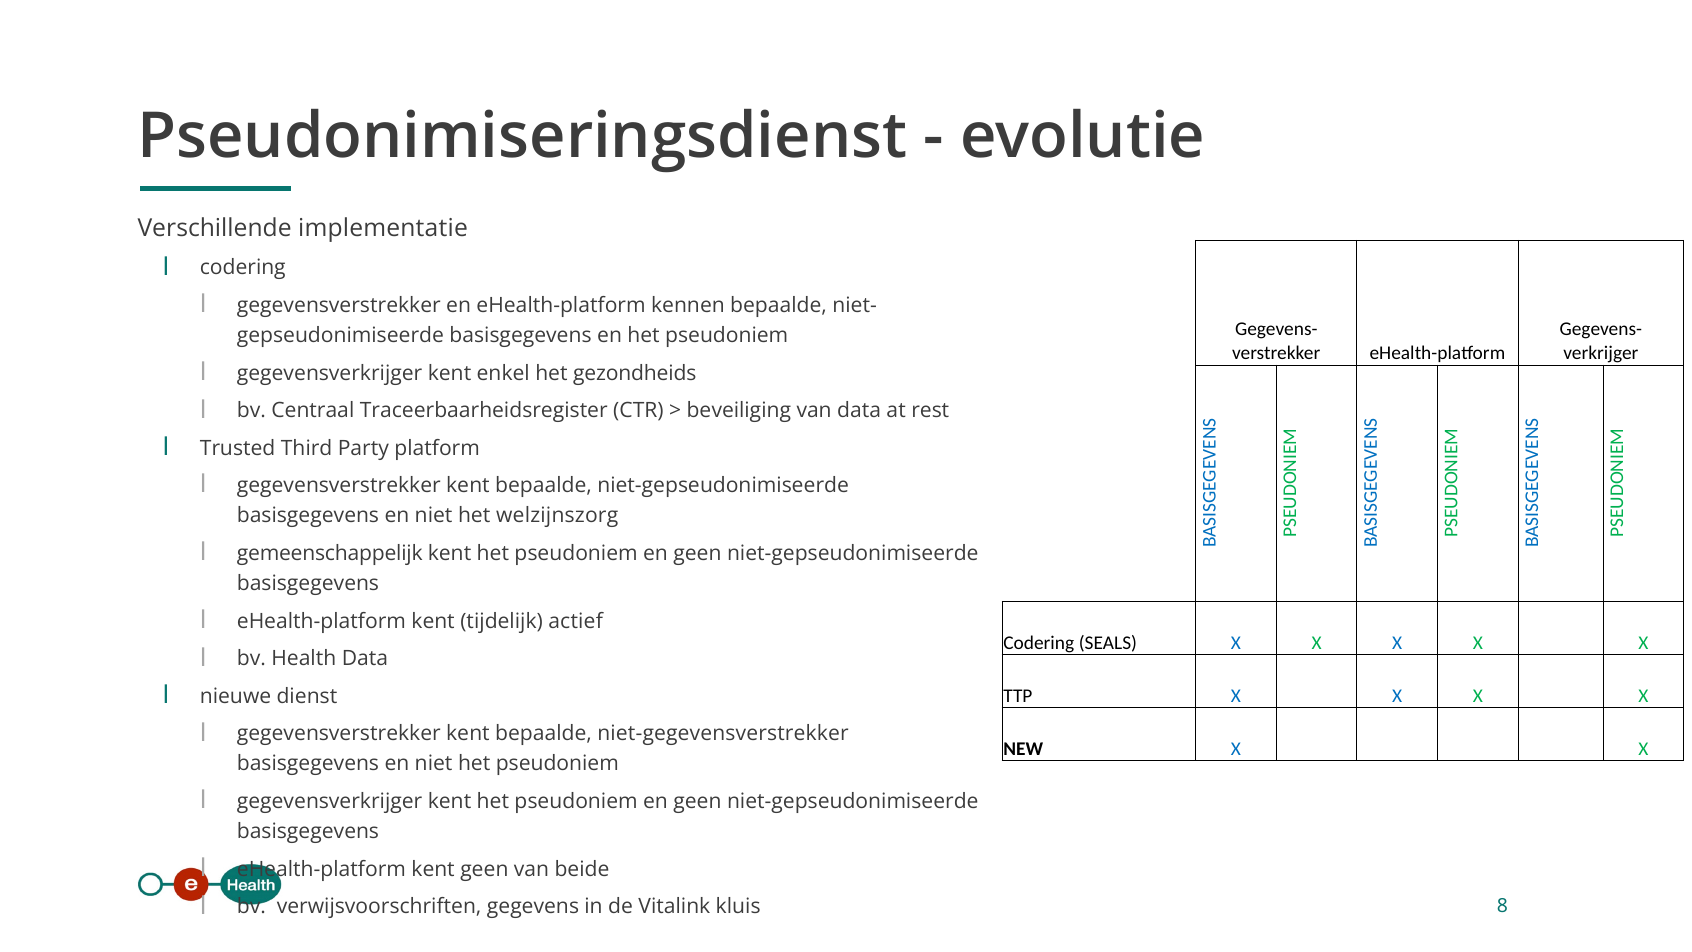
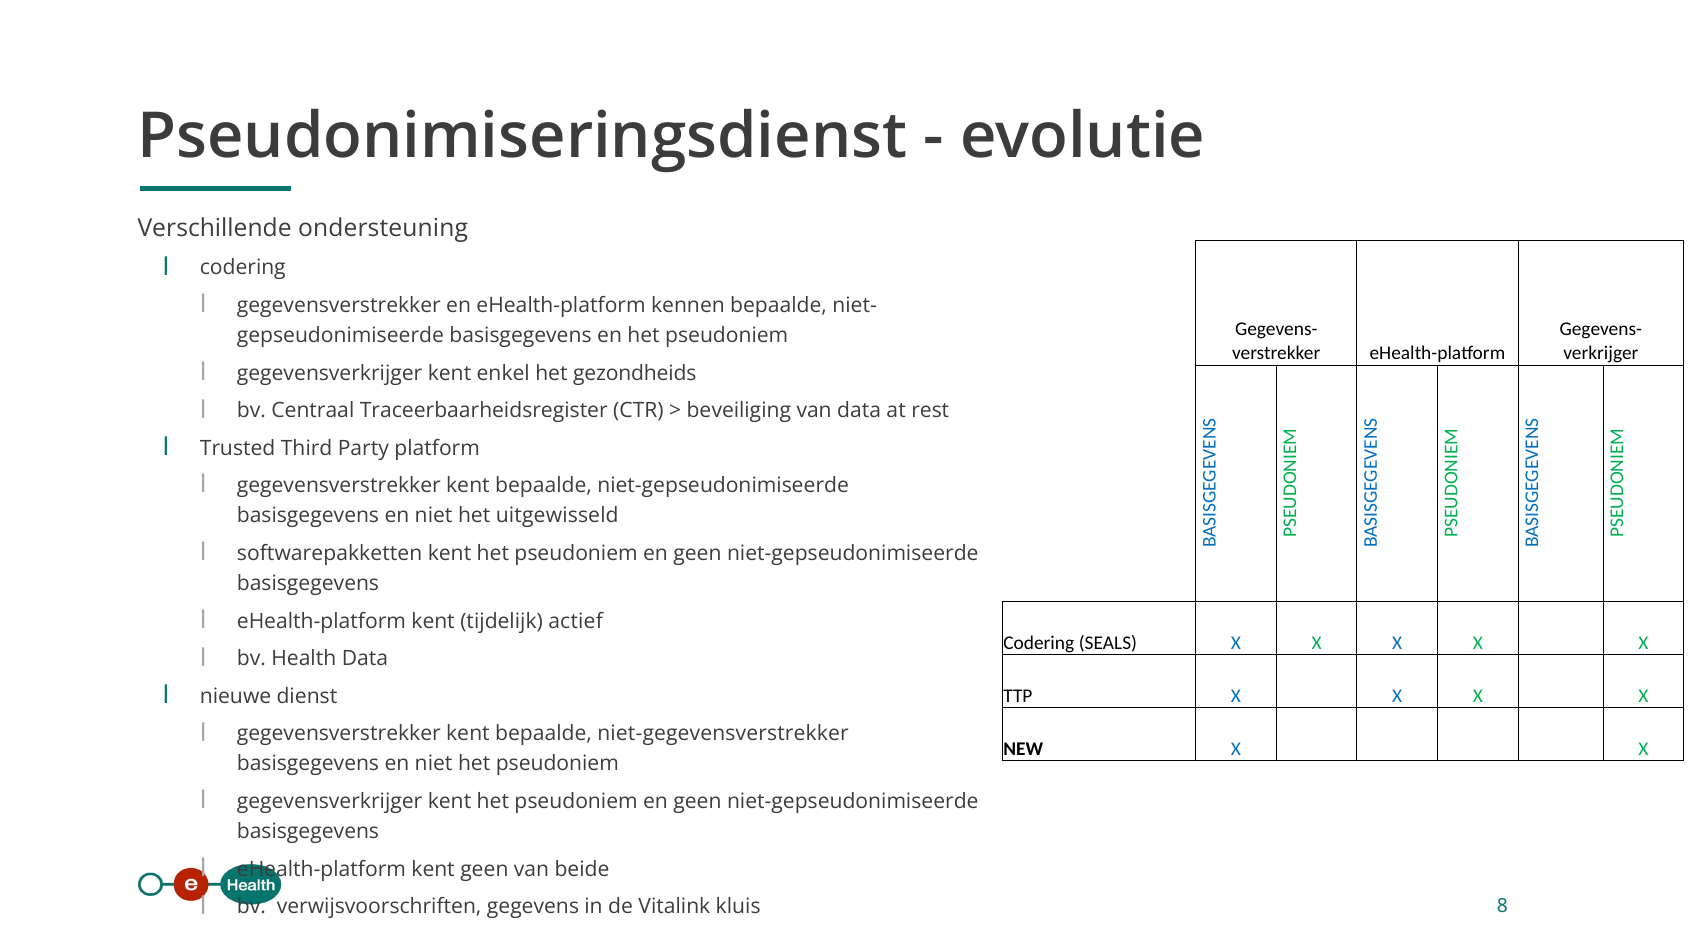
implementatie: implementatie -> ondersteuning (383, 229)
welzijnszorg: welzijnszorg -> uitgewisseld (557, 516)
gemeenschappelijk: gemeenschappelijk -> softwarepakketten (330, 553)
